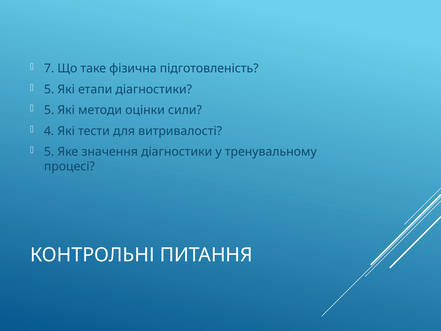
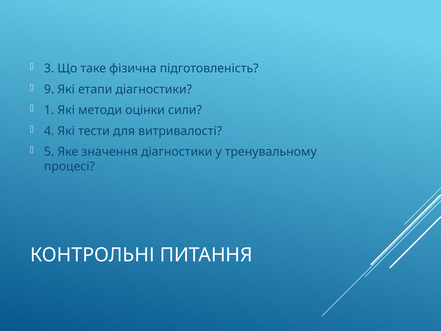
7: 7 -> 3 (49, 68)
5: 5 -> 9 (49, 89)
5: 5 -> 1 (49, 110)
